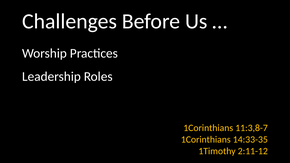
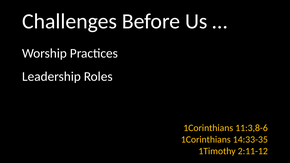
11:3,8-7: 11:3,8-7 -> 11:3,8-6 (252, 128)
